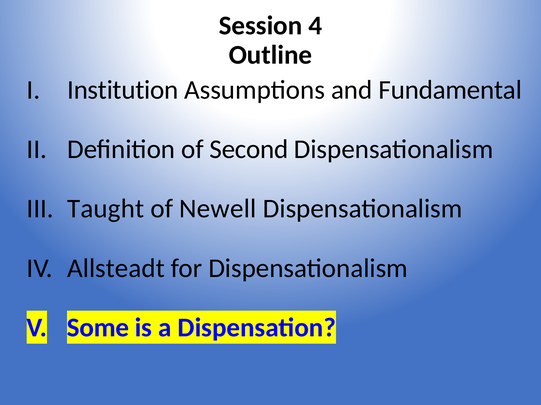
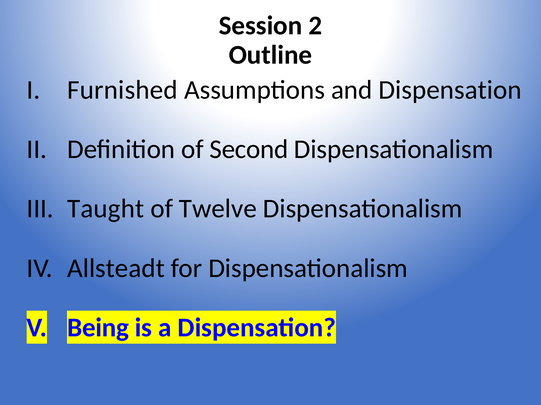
4: 4 -> 2 (315, 26)
Institution: Institution -> Furnished (122, 90)
and Fundamental: Fundamental -> Dispensation (450, 90)
Newell: Newell -> Twelve (218, 209)
Some: Some -> Being (98, 328)
